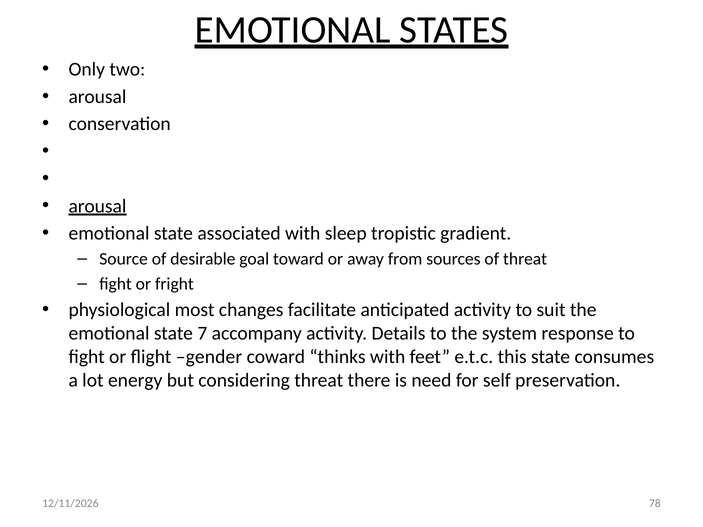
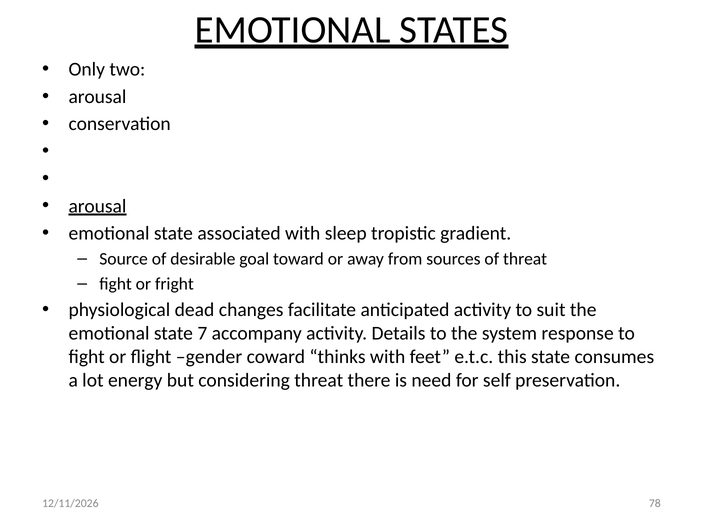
most: most -> dead (195, 310)
